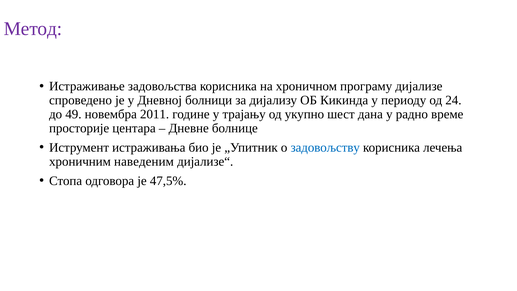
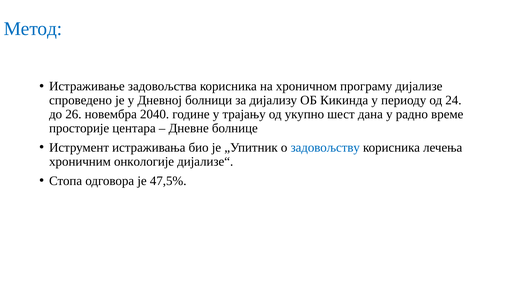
Метод colour: purple -> blue (33, 29)
49: 49 -> 26 (73, 114)
2011: 2011 -> 2040 (155, 114)
наведеним: наведеним -> онкологије (144, 161)
